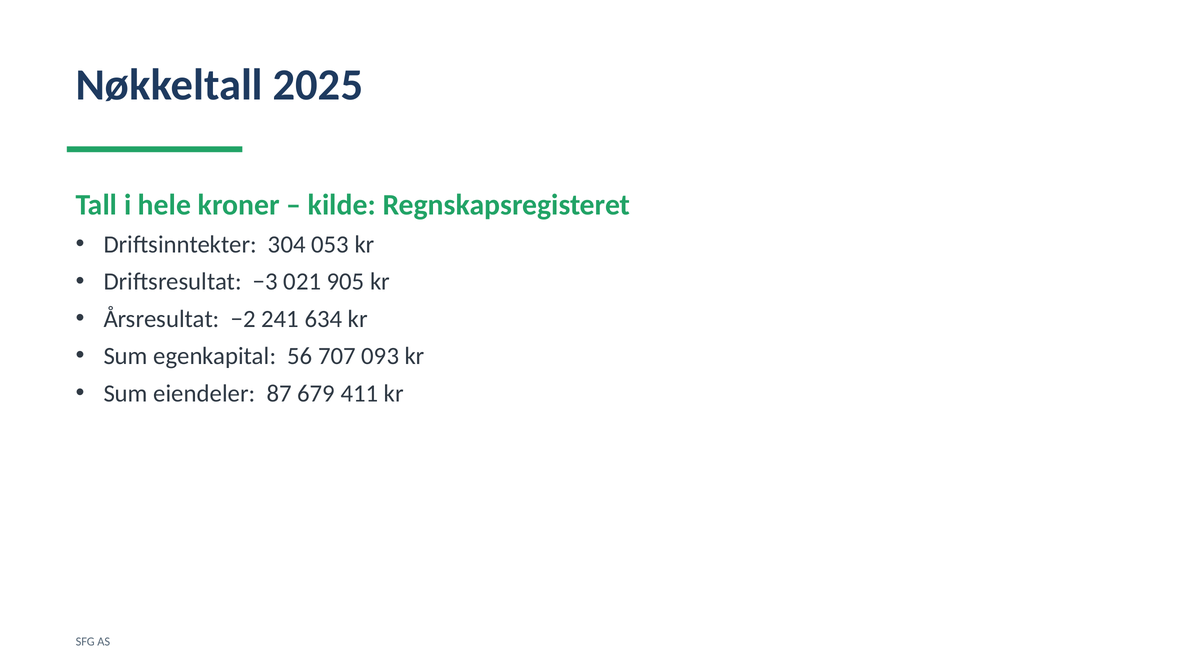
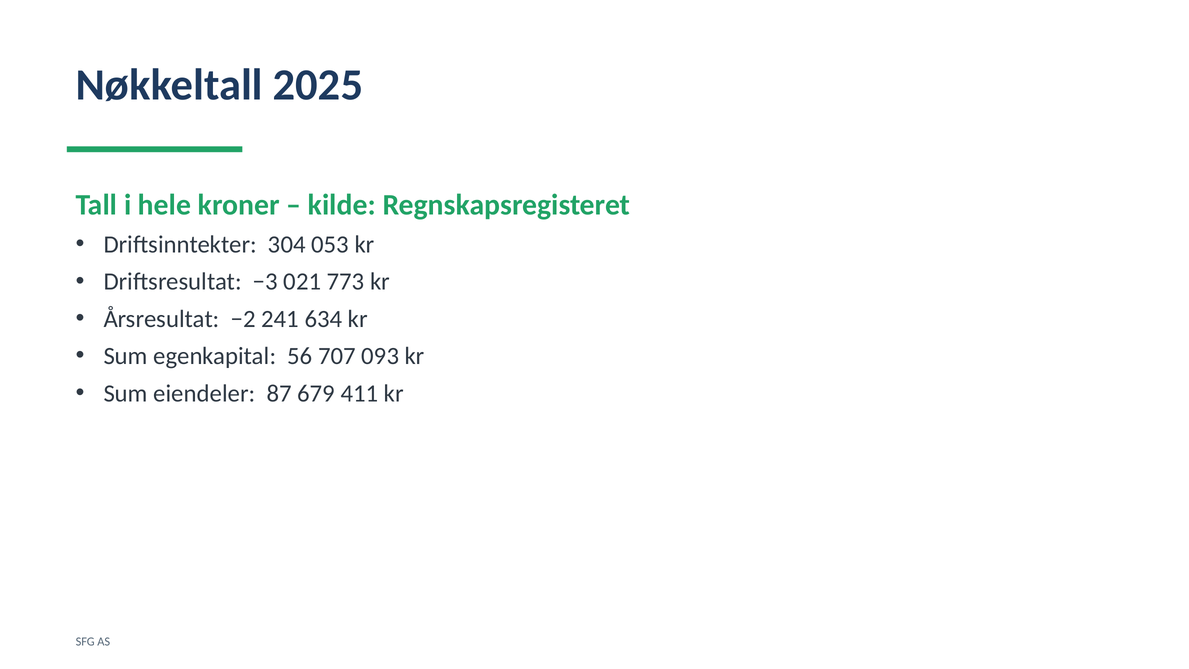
905: 905 -> 773 (346, 282)
